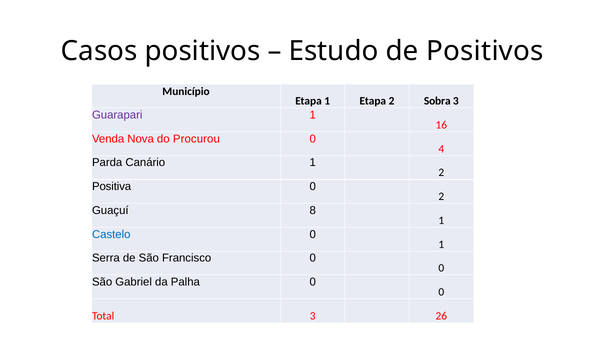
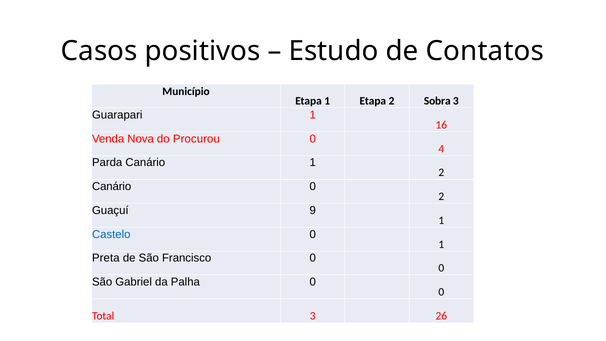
de Positivos: Positivos -> Contatos (485, 51)
Guarapari colour: purple -> black (117, 115)
Positiva: Positiva -> Canário (112, 186)
8: 8 -> 9 (313, 210)
Serra: Serra -> Preta (106, 258)
